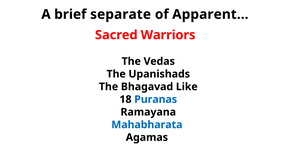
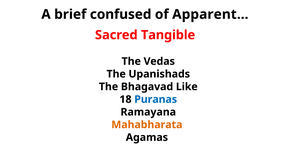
separate: separate -> confused (121, 14)
Warriors: Warriors -> Tangible (168, 35)
Mahabharata colour: blue -> orange (147, 125)
